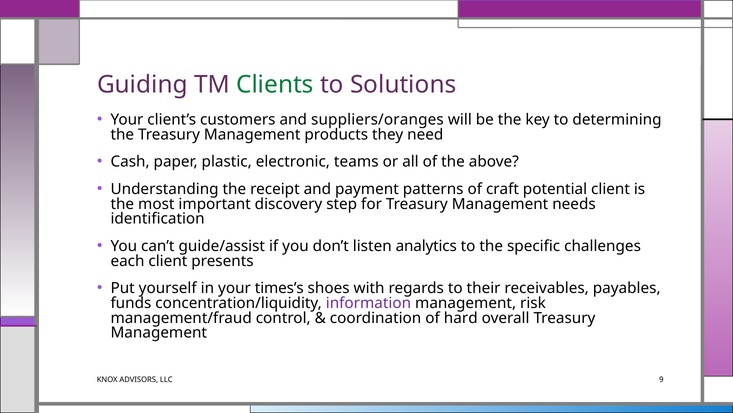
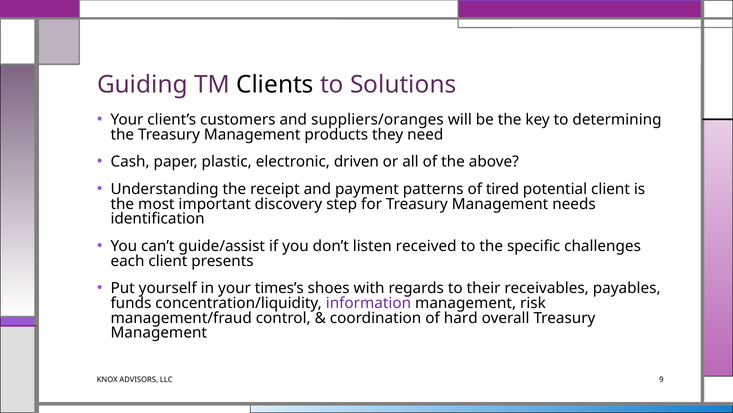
Clients colour: green -> black (275, 85)
teams: teams -> driven (356, 162)
craft: craft -> tired (503, 189)
analytics: analytics -> received (426, 246)
